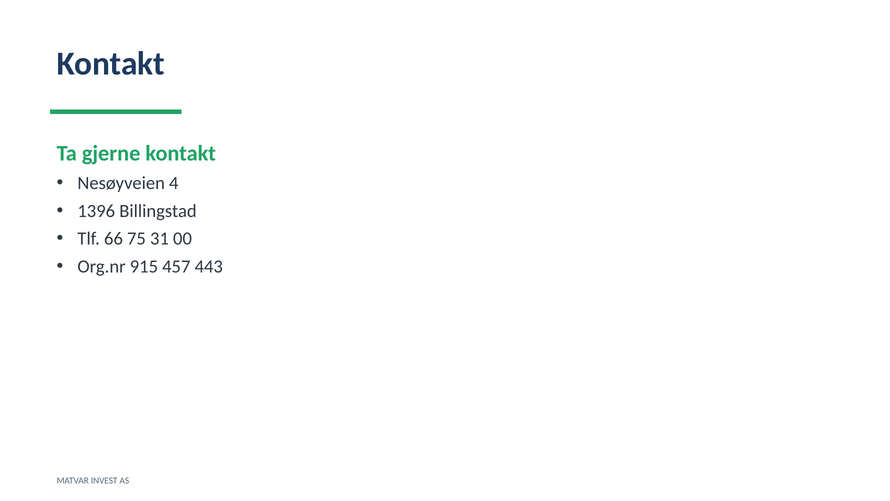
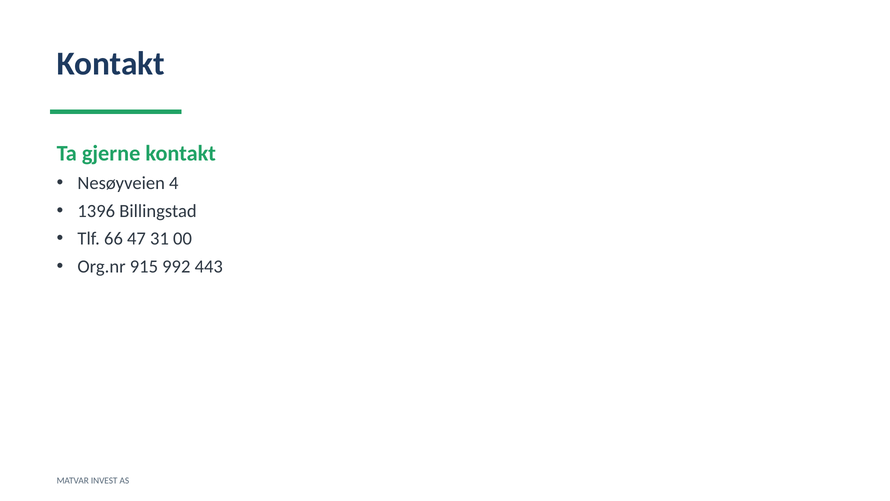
75: 75 -> 47 (136, 239)
457: 457 -> 992 (176, 266)
